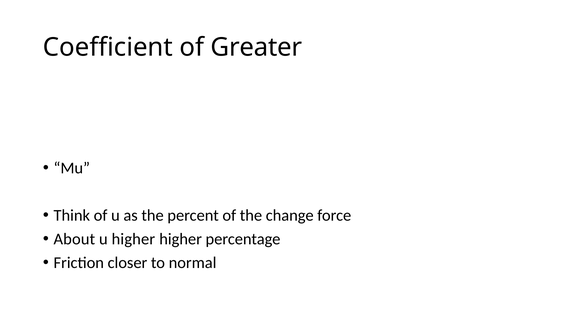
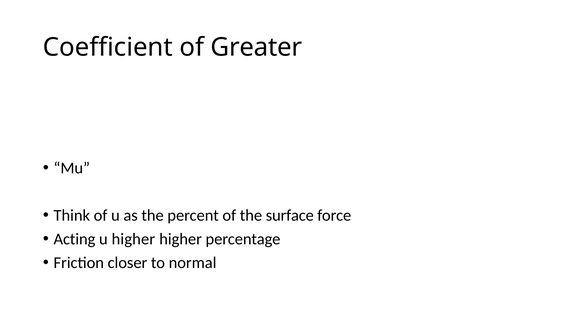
change: change -> surface (290, 216)
About: About -> Acting (74, 239)
